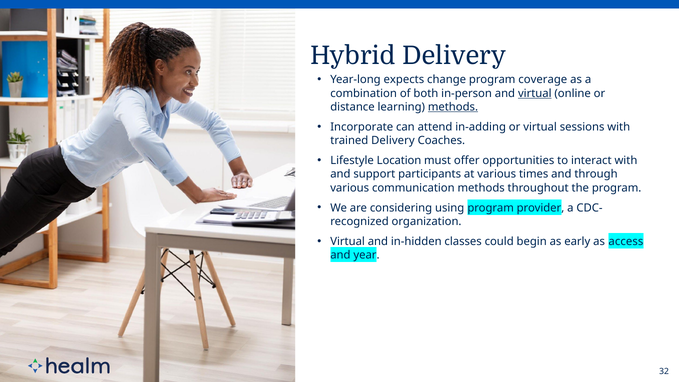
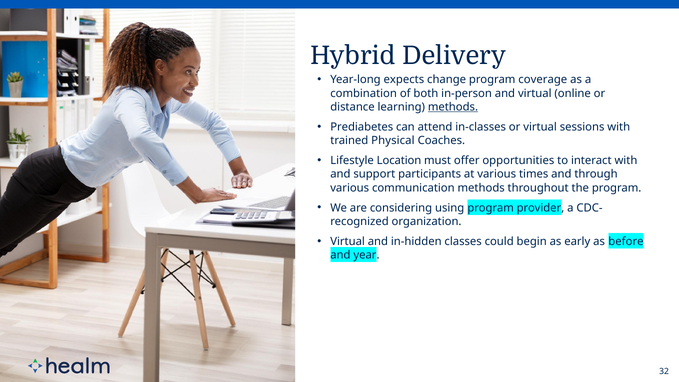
virtual underline: present -> none (535, 93)
Incorporate: Incorporate -> Prediabetes (362, 127)
in-adding: in-adding -> in-classes (481, 127)
trained Delivery: Delivery -> Physical (393, 141)
access: access -> before (626, 242)
